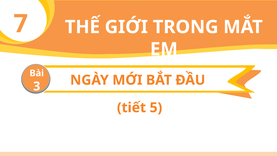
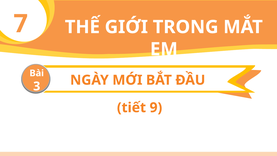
5: 5 -> 9 (156, 108)
